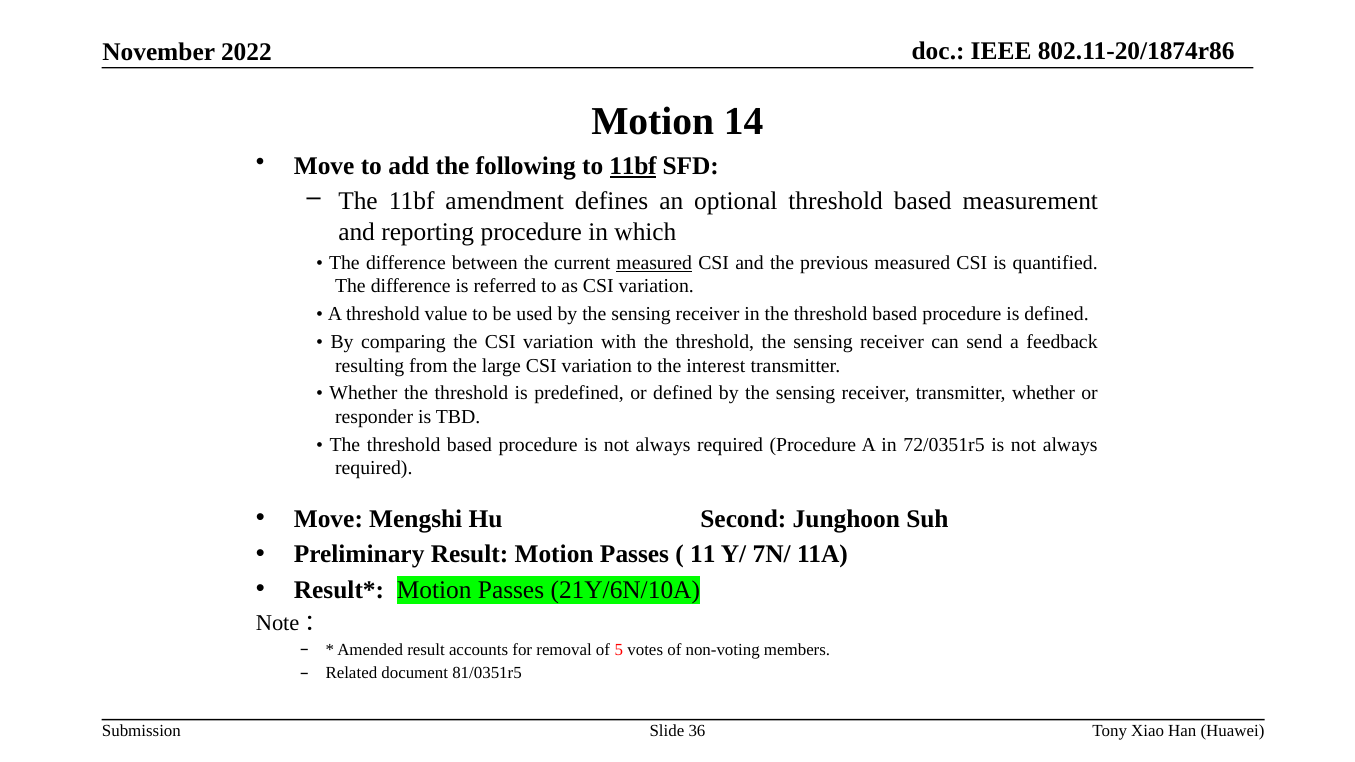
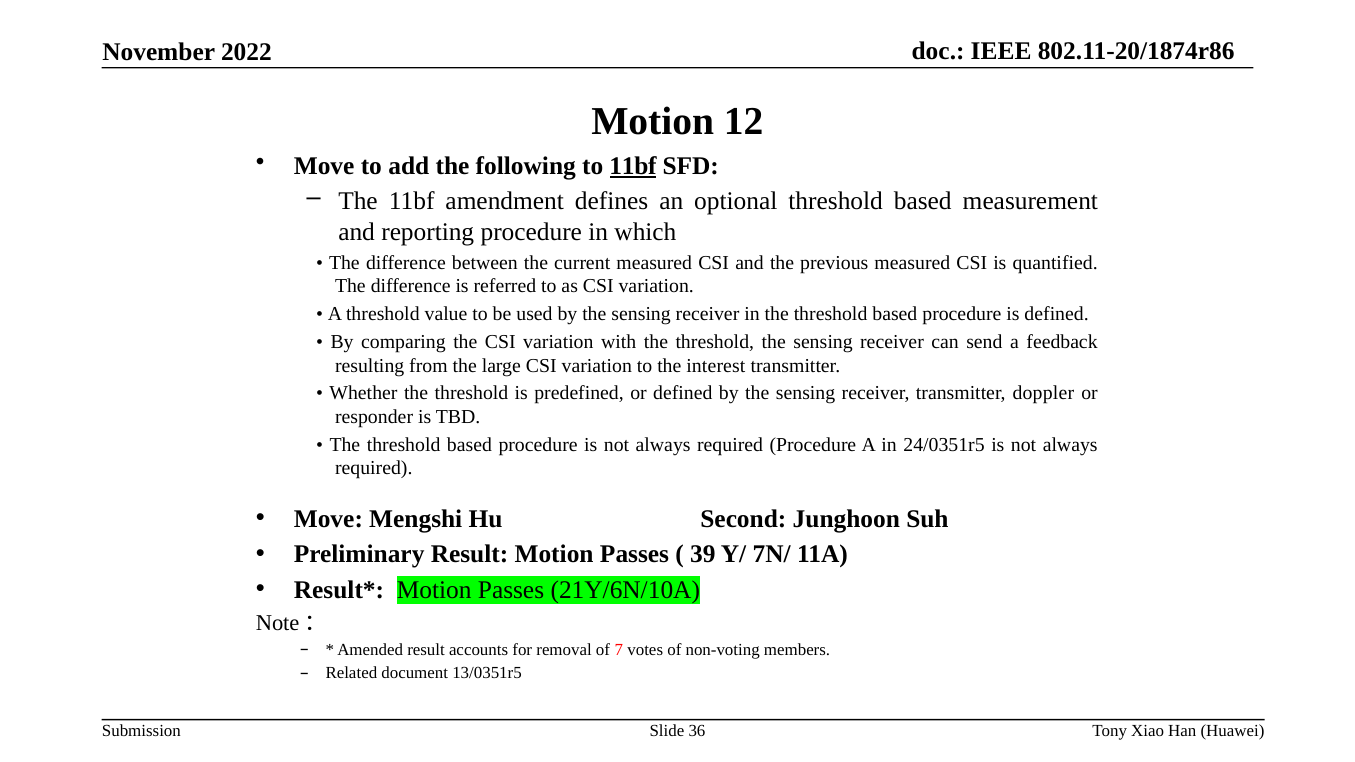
14: 14 -> 12 (744, 121)
measured underline: present -> none (654, 263)
transmitter whether: whether -> doppler (1043, 393)
72/0351r5: 72/0351r5 -> 24/0351r5 (944, 445)
11: 11 -> 39 (703, 554)
5: 5 -> 7 (619, 650)
81/0351r5: 81/0351r5 -> 13/0351r5 (487, 674)
